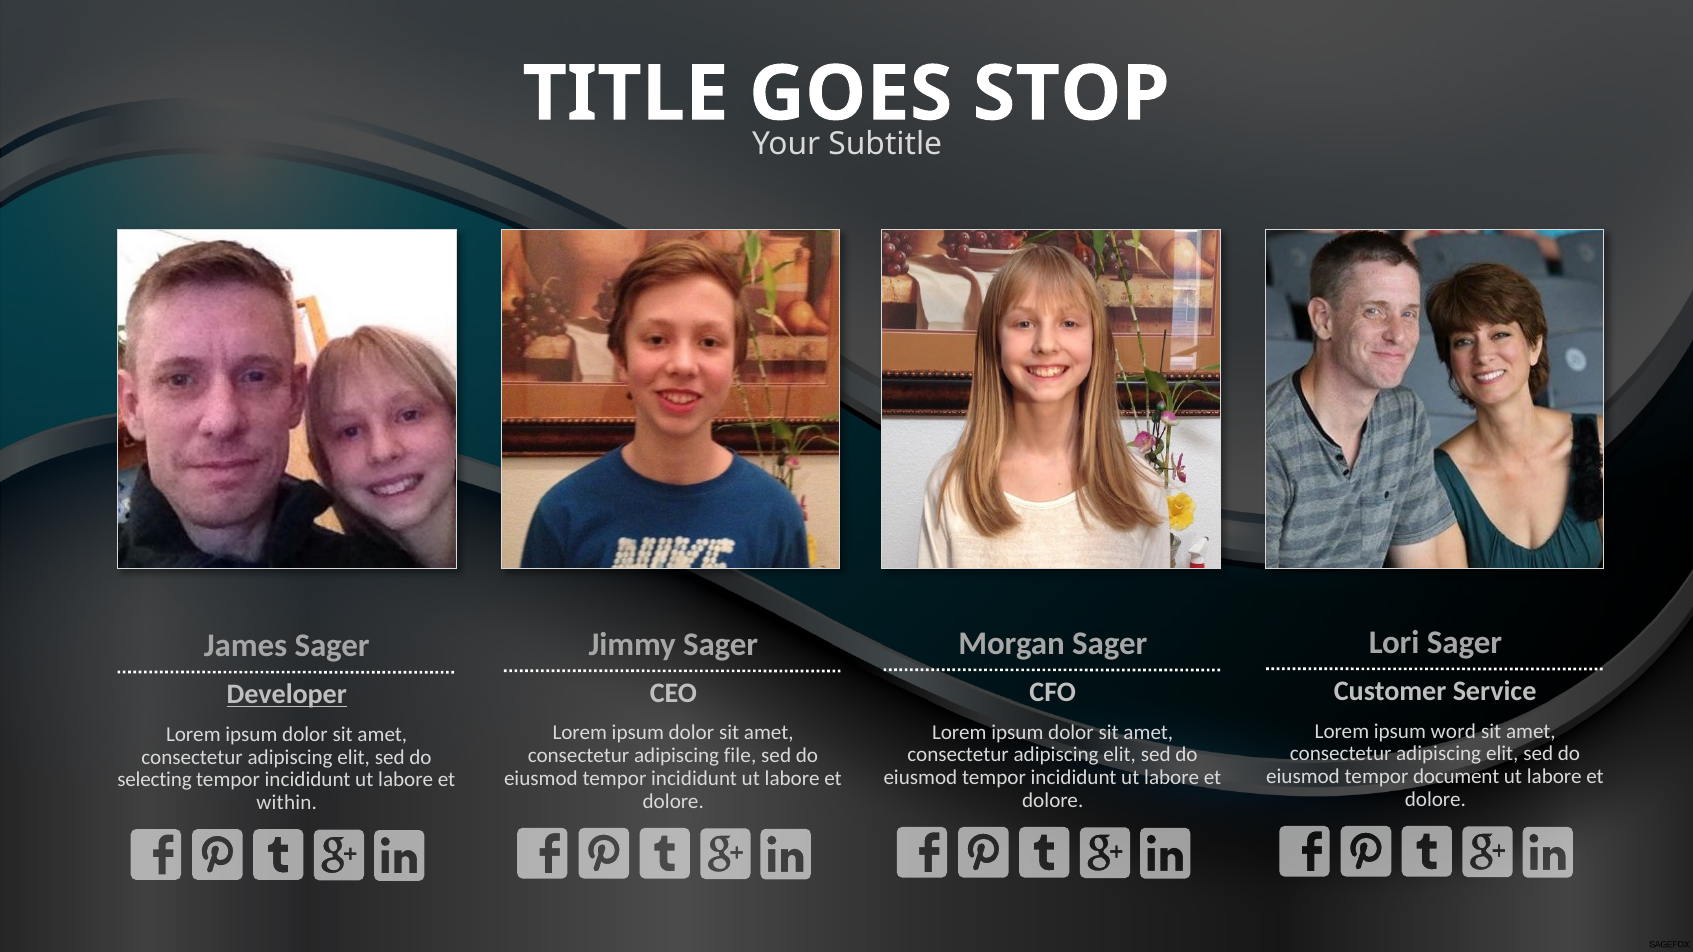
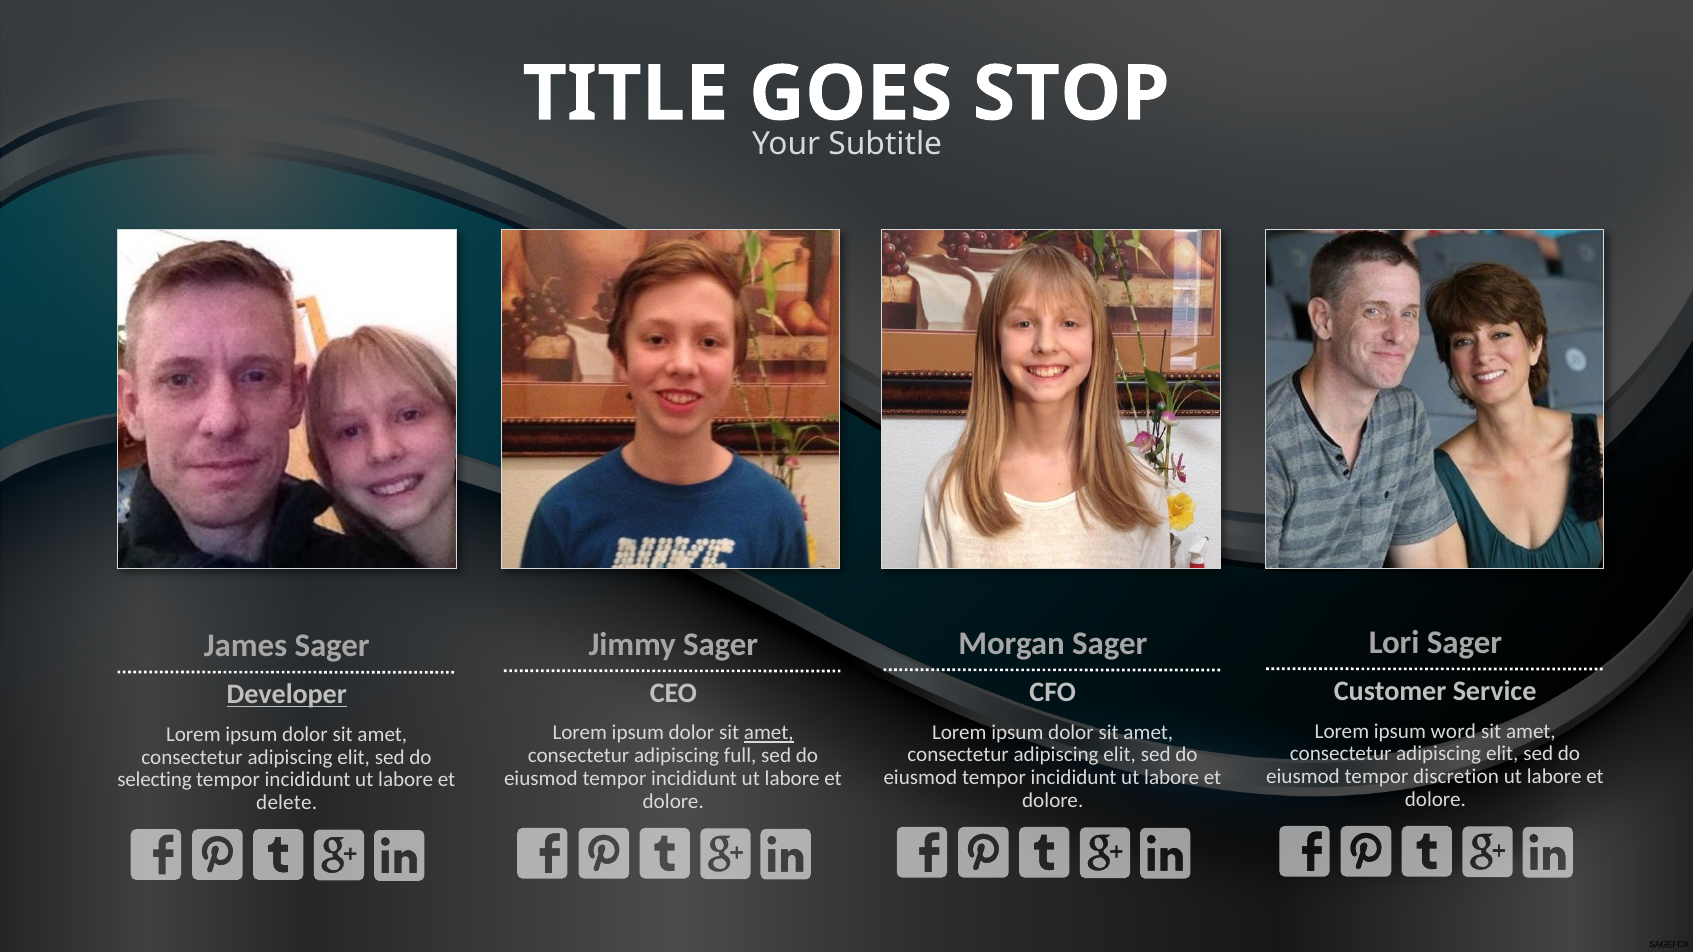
amet underline: none -> present (769, 733)
file: file -> full (740, 756)
document: document -> discretion (1456, 777)
within: within -> delete (287, 803)
